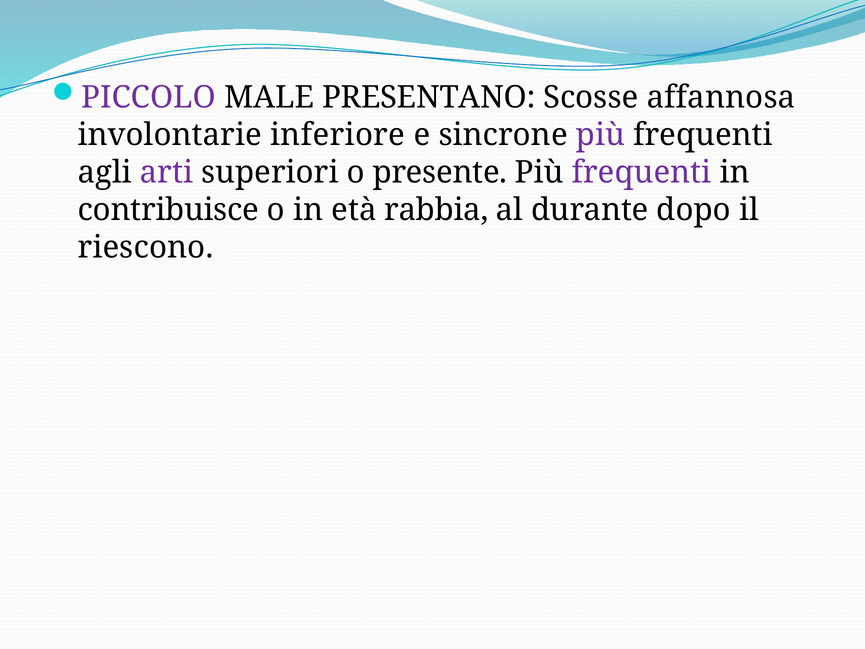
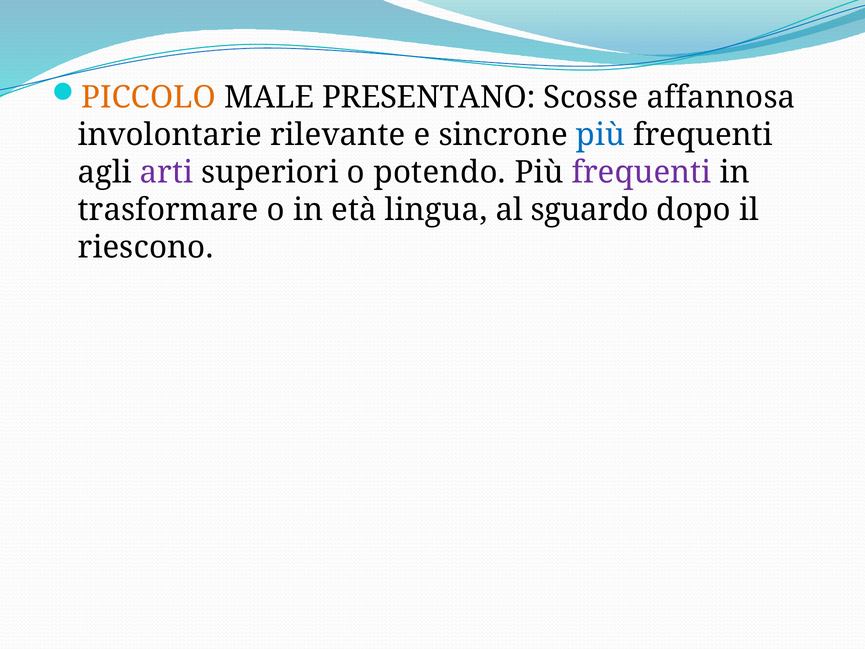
PICCOLO colour: purple -> orange (149, 98)
inferiore: inferiore -> rilevante (338, 135)
più colour: purple -> blue (600, 135)
presente: presente -> potendo (440, 172)
contribuisce: contribuisce -> trasformare (168, 210)
rabbia: rabbia -> lingua (436, 210)
durante: durante -> sguardo (590, 210)
